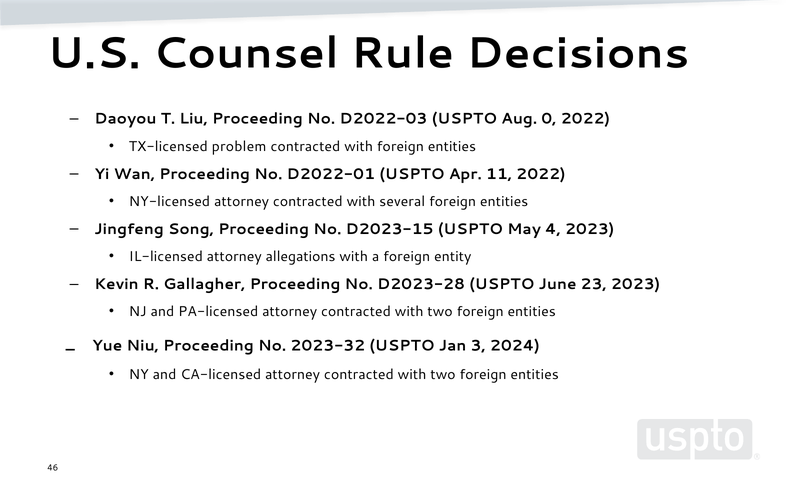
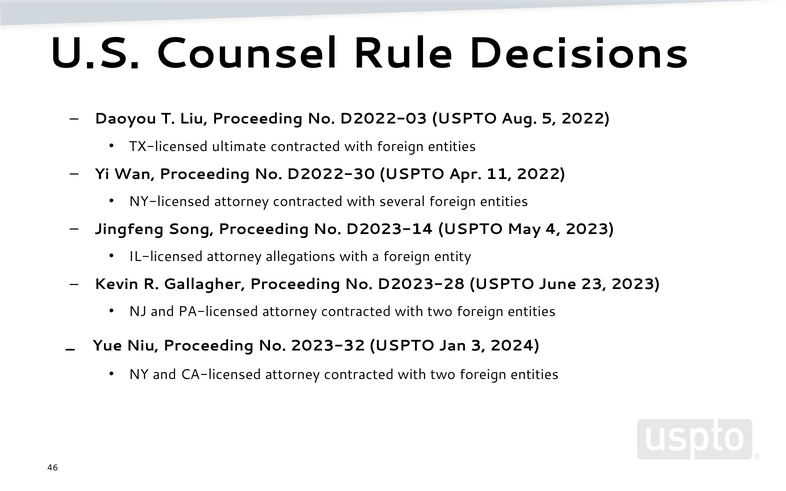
0: 0 -> 5 (549, 119)
problem: problem -> ultimate (239, 146)
D2022-01: D2022-01 -> D2022-30 (331, 174)
D2023-15: D2023-15 -> D2023-14 (390, 229)
